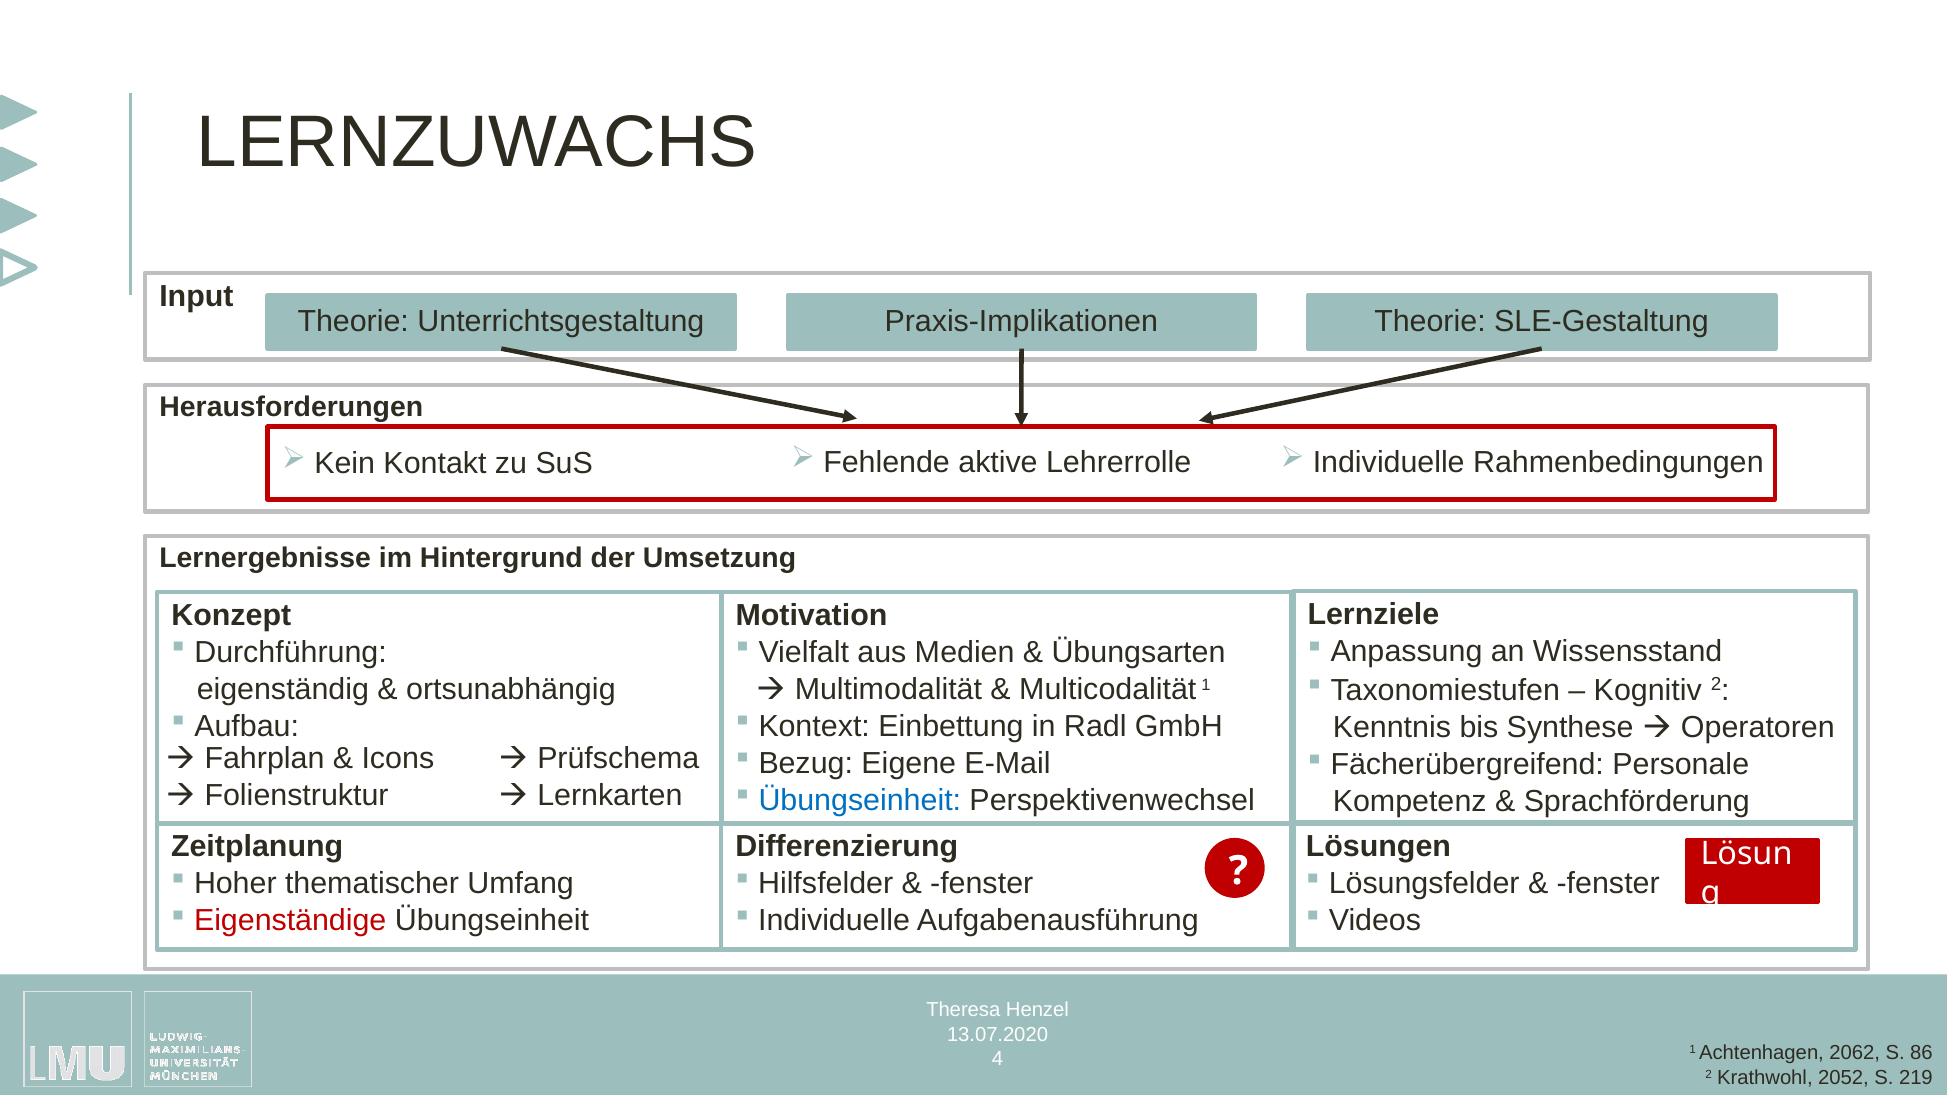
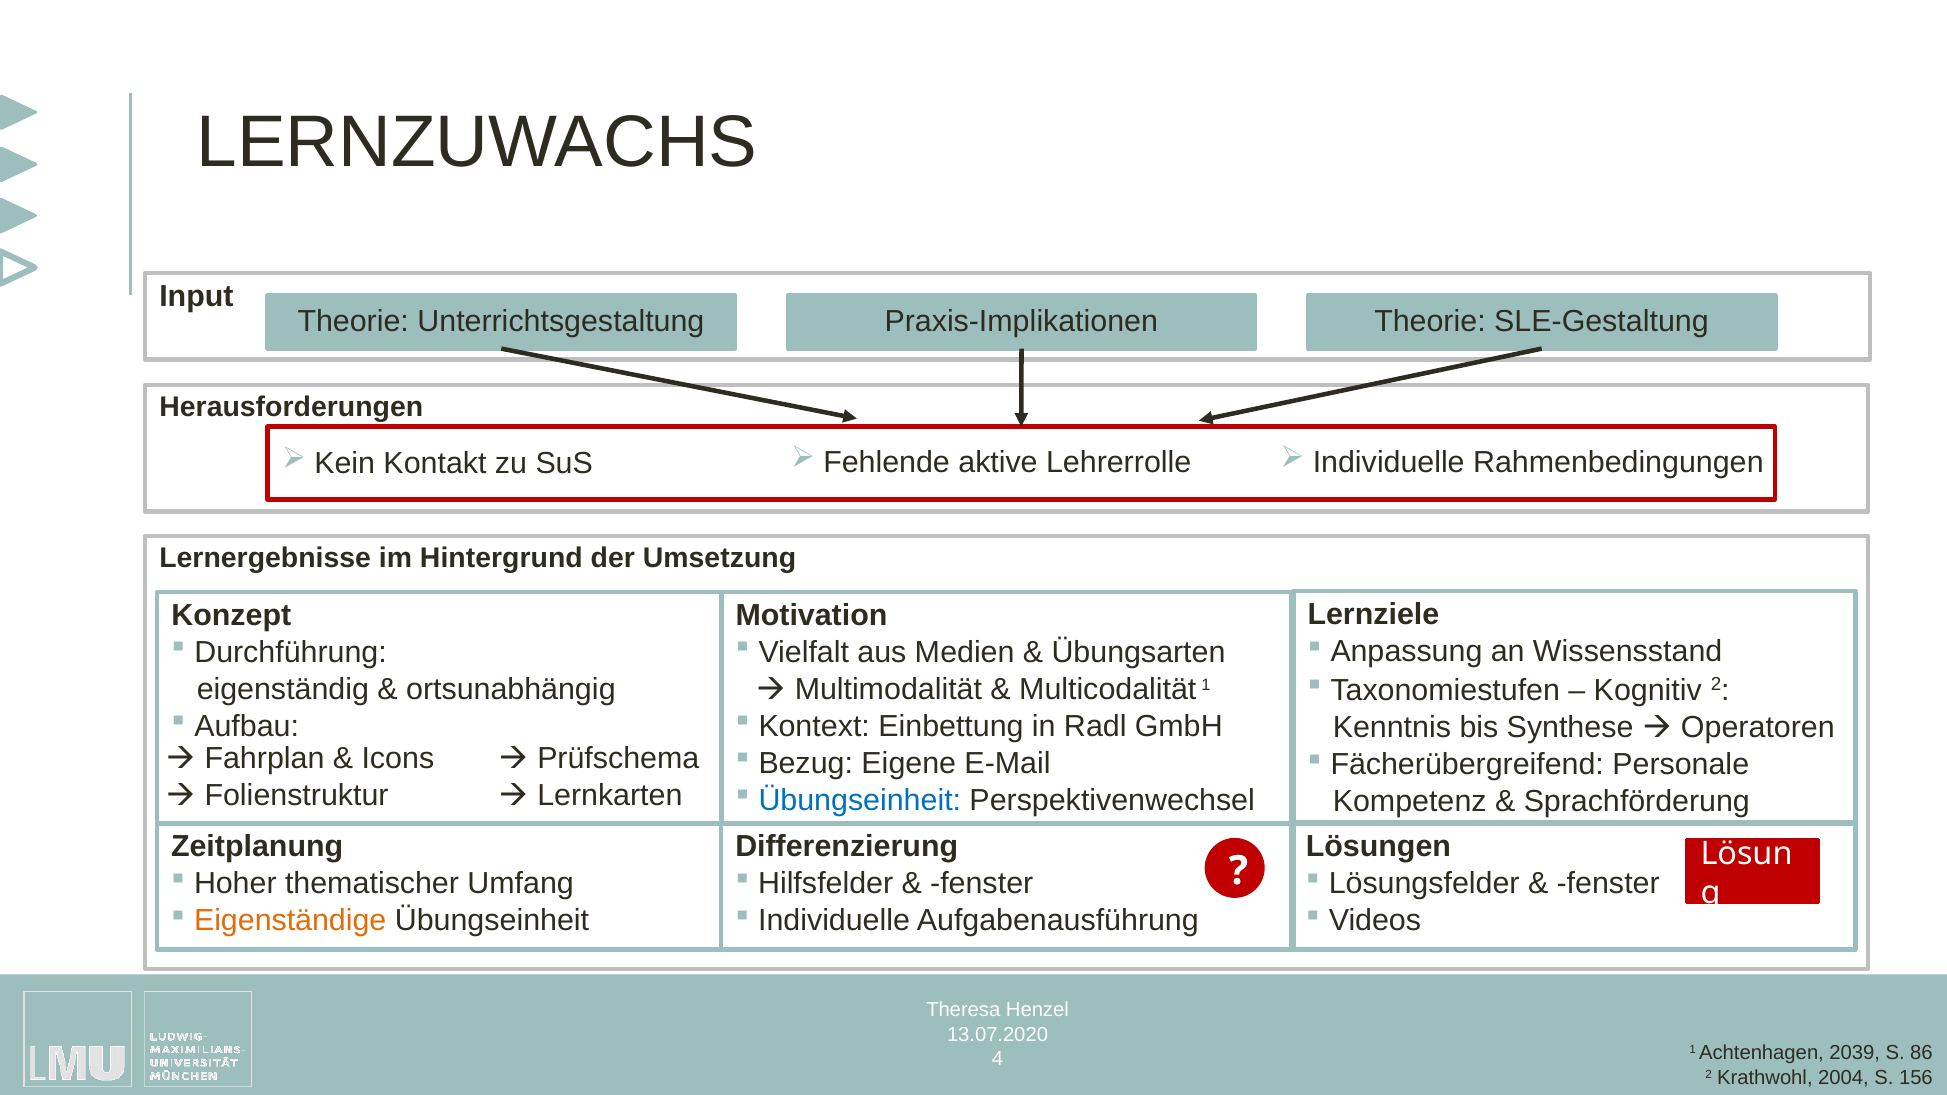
Eigenständige colour: red -> orange (290, 921)
2062: 2062 -> 2039 (1855, 1053)
2052: 2052 -> 2004 (1843, 1078)
219: 219 -> 156 (1916, 1078)
